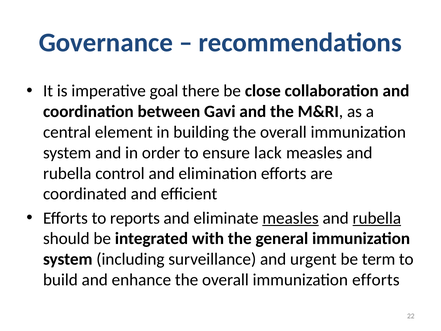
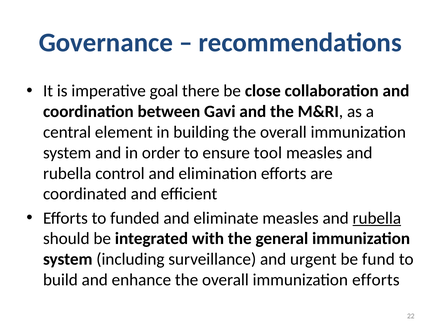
lack: lack -> tool (268, 153)
reports: reports -> funded (135, 218)
measles underline: present -> none (291, 218)
term: term -> fund (378, 259)
